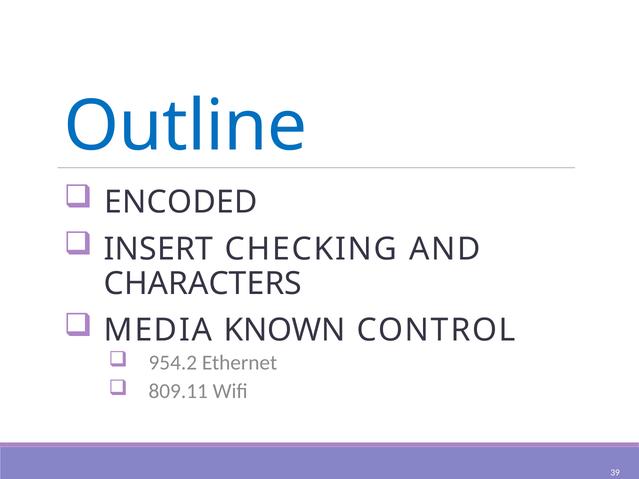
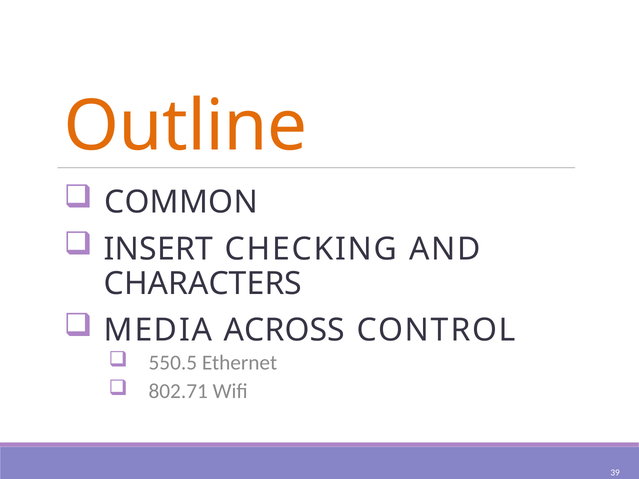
Outline colour: blue -> orange (186, 127)
ENCODED: ENCODED -> COMMON (181, 202)
KNOWN: KNOWN -> ACROSS (284, 331)
954.2: 954.2 -> 550.5 (173, 363)
809.11: 809.11 -> 802.71 (178, 391)
